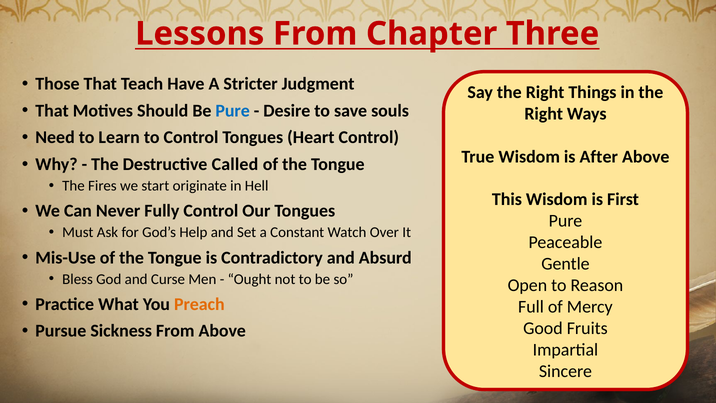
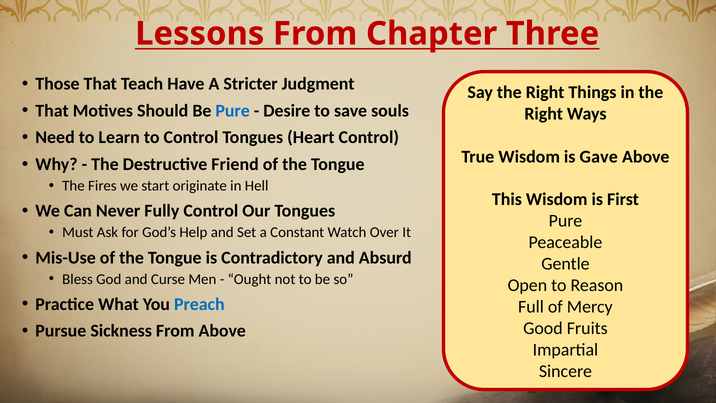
After: After -> Gave (599, 156)
Called: Called -> Friend (235, 164)
Preach colour: orange -> blue (199, 304)
